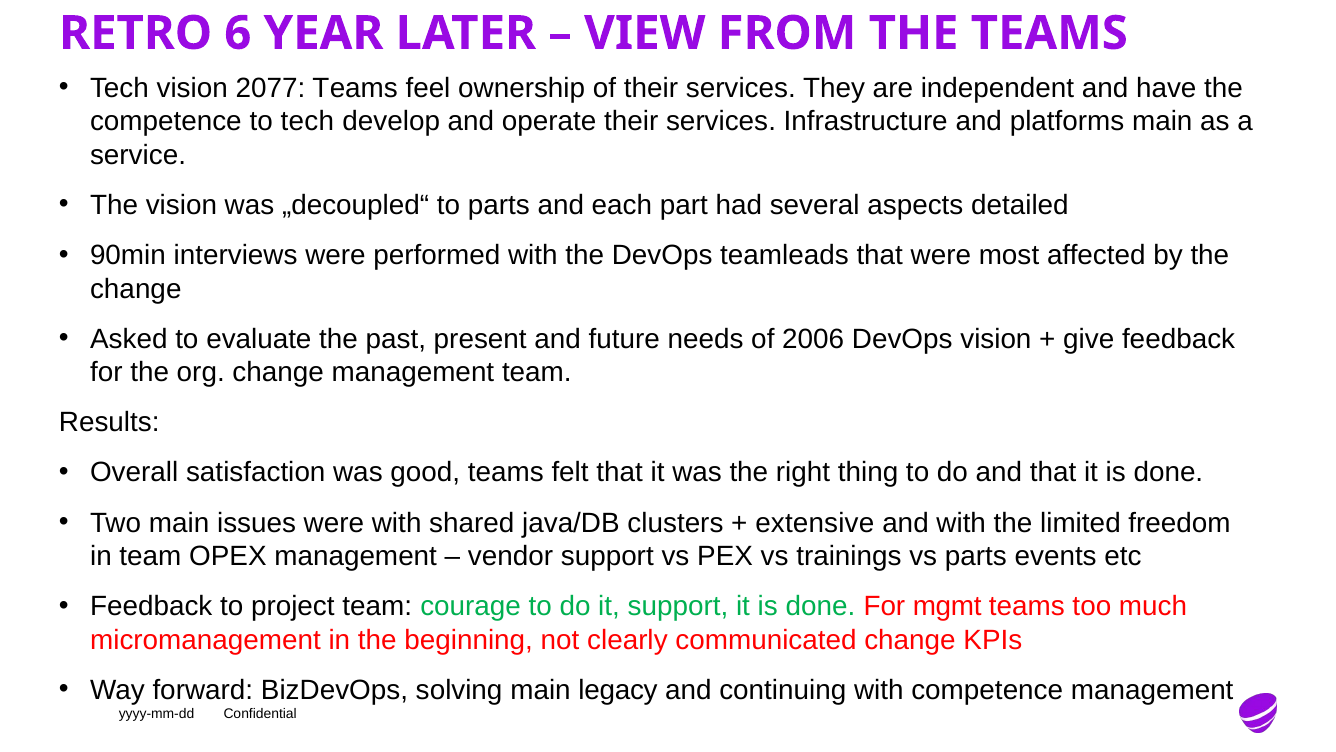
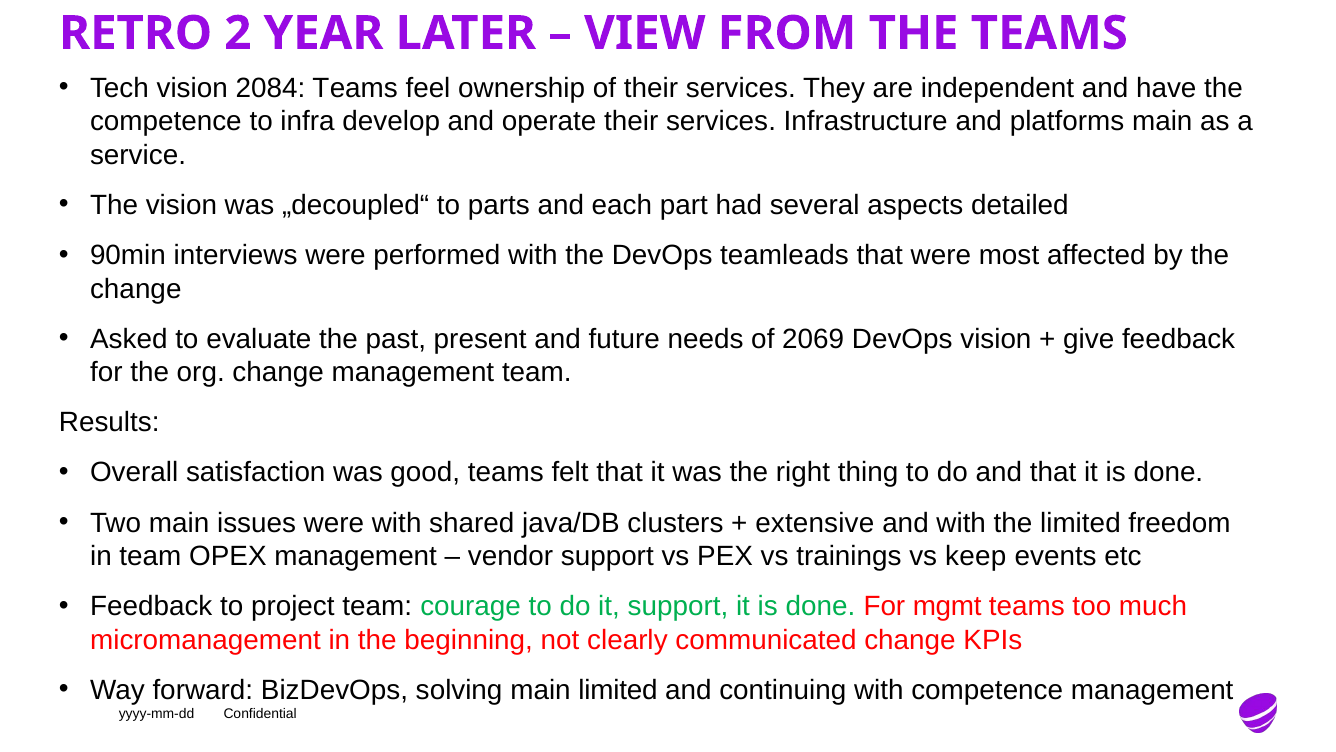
6: 6 -> 2 (238, 33)
2077: 2077 -> 2084 (270, 88)
to tech: tech -> infra (308, 122)
2006: 2006 -> 2069 (813, 339)
vs parts: parts -> keep (976, 556)
main legacy: legacy -> limited (618, 690)
